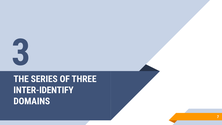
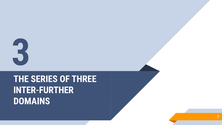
INTER-IDENTIFY: INTER-IDENTIFY -> INTER-FURTHER (44, 90)
